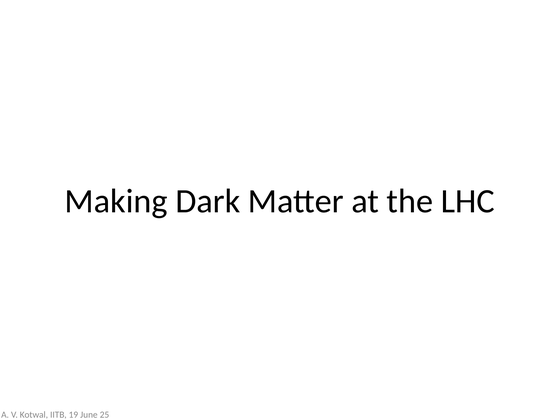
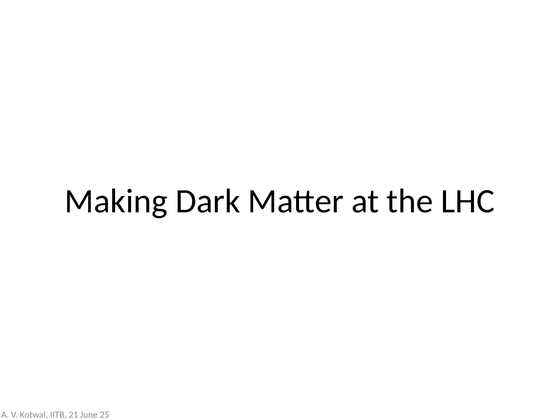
19: 19 -> 21 (73, 415)
